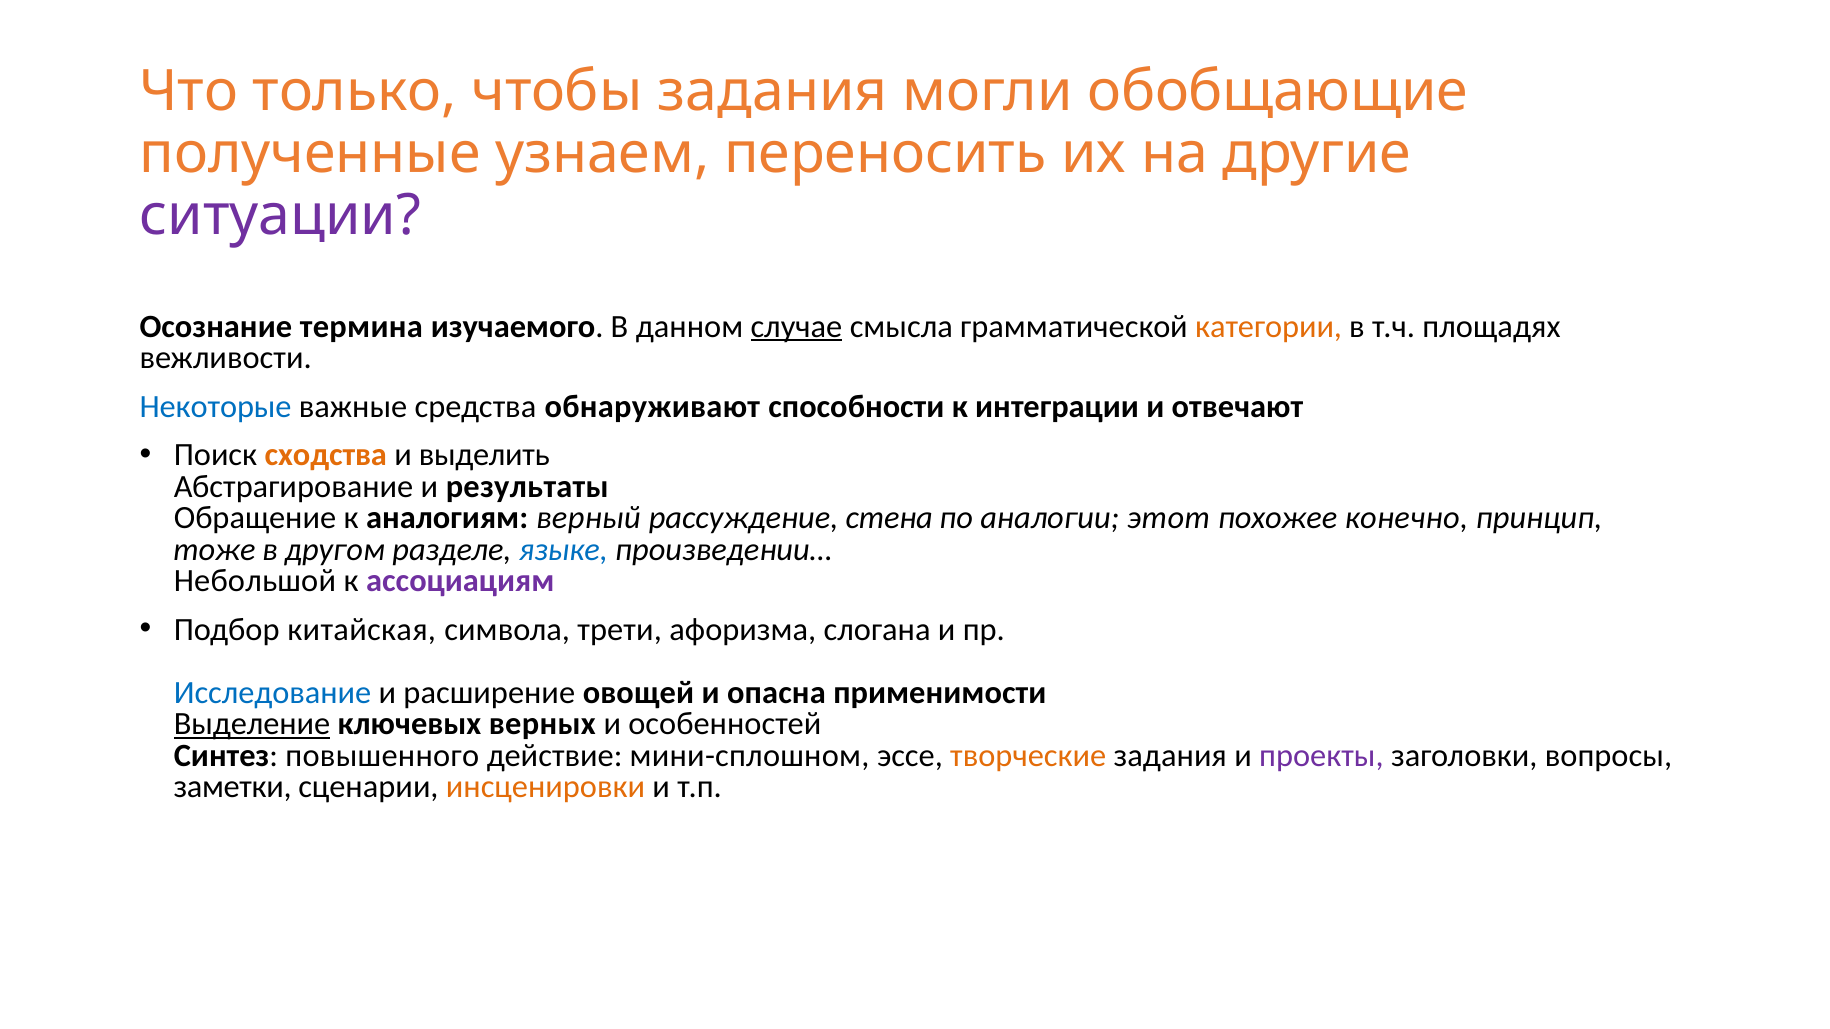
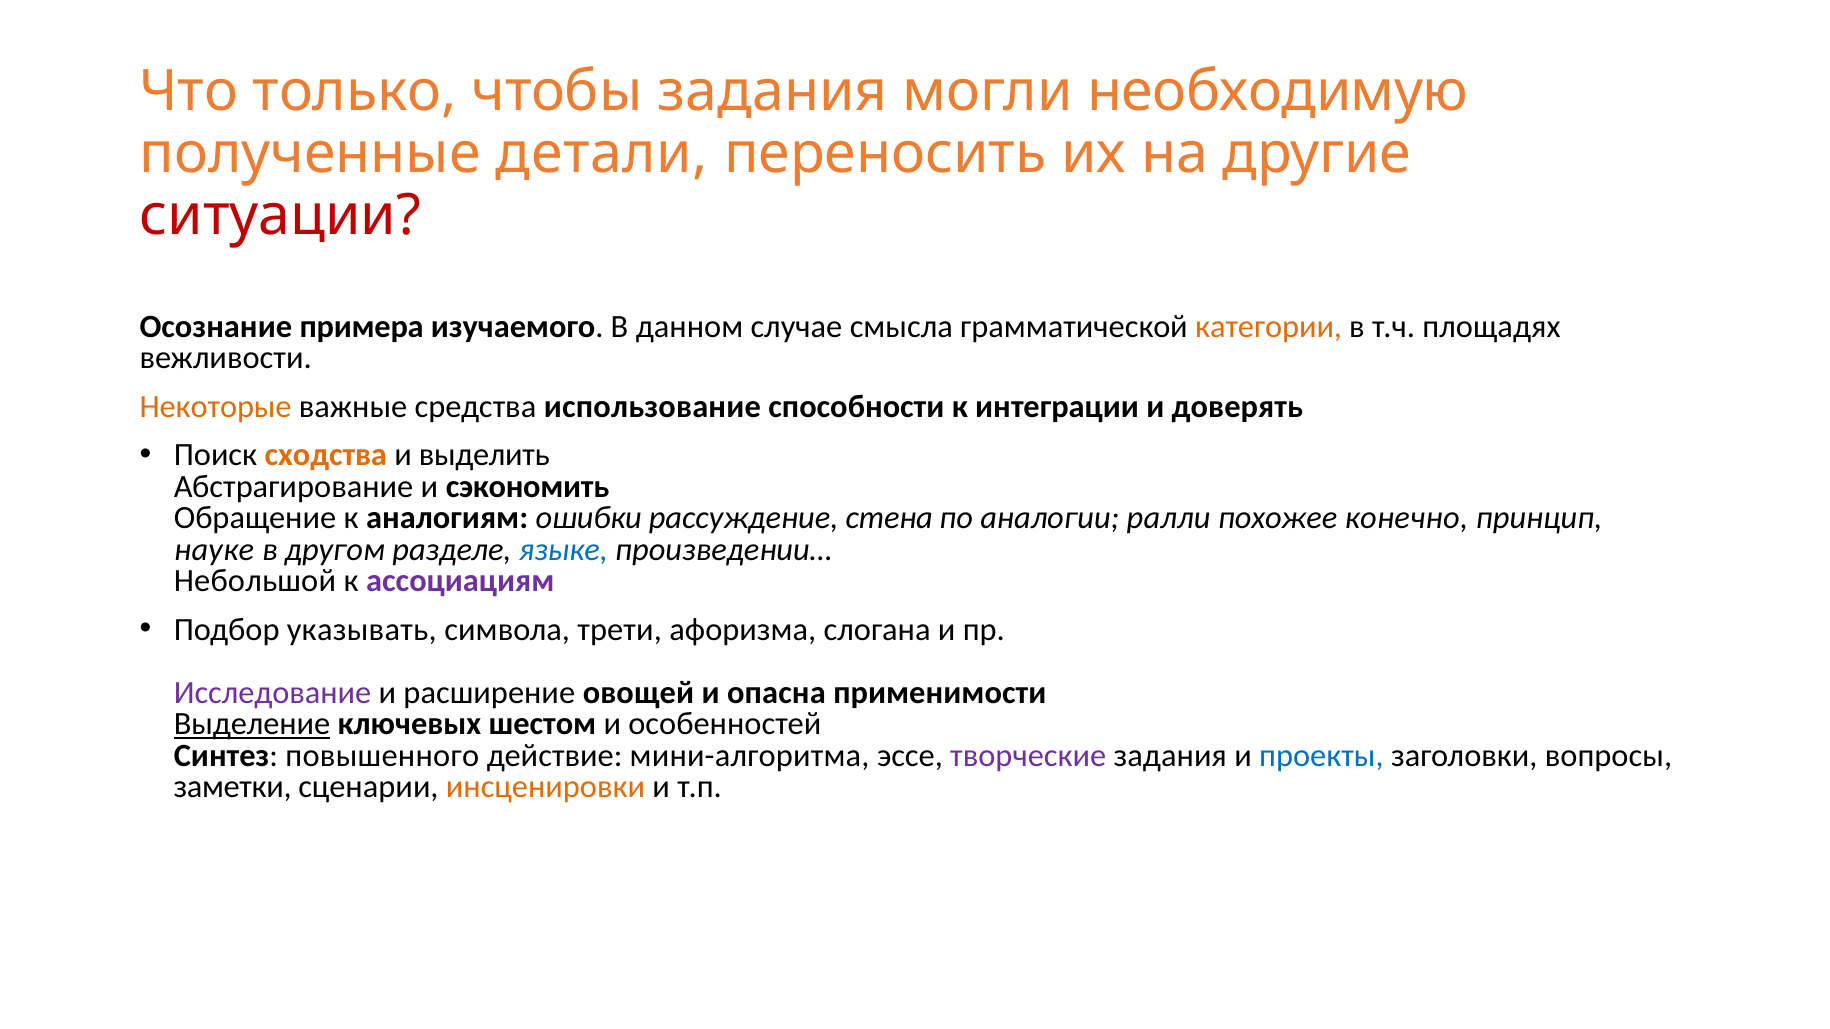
обобщающие: обобщающие -> необходимую (1278, 92)
узнаем: узнаем -> детали (602, 154)
ситуации colour: purple -> red (280, 216)
термина: термина -> примера (362, 327)
случае underline: present -> none (796, 327)
Некоторые colour: blue -> orange (216, 407)
обнаруживают: обнаруживают -> использование (652, 407)
отвечают: отвечают -> доверять (1237, 407)
результаты: результаты -> сэкономить (528, 487)
верный: верный -> ошибки (589, 518)
этот: этот -> ралли (1169, 518)
тоже: тоже -> науке (214, 550)
китайская: китайская -> указывать (362, 630)
Исследование colour: blue -> purple (273, 693)
верных: верных -> шестом (543, 725)
мини-сплошном: мини-сплошном -> мини-алгоритма (750, 756)
творческие colour: orange -> purple (1028, 756)
проекты colour: purple -> blue (1321, 756)
